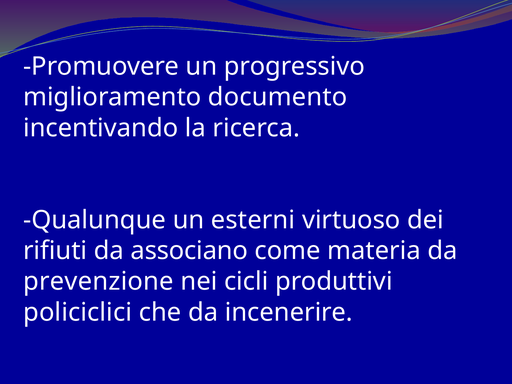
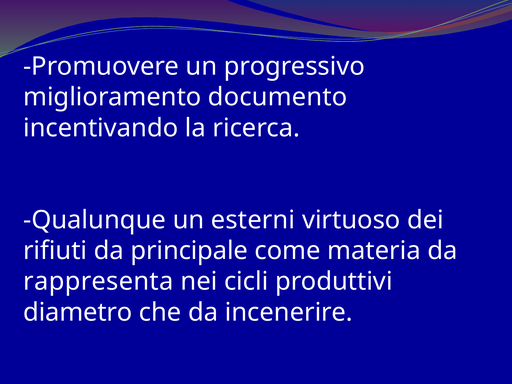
associano: associano -> principale (189, 251)
prevenzione: prevenzione -> rappresenta (98, 282)
policiclici: policiclici -> diametro (78, 312)
